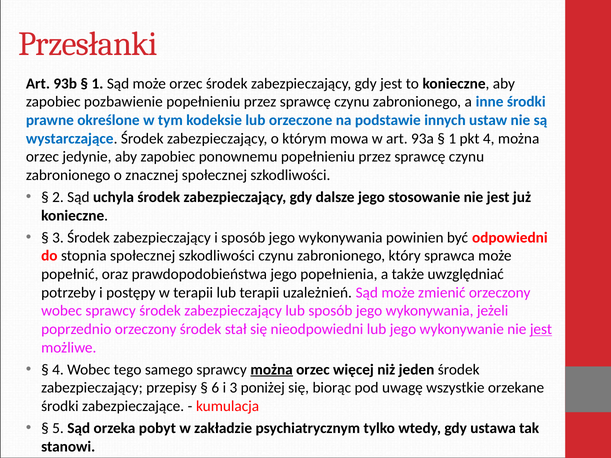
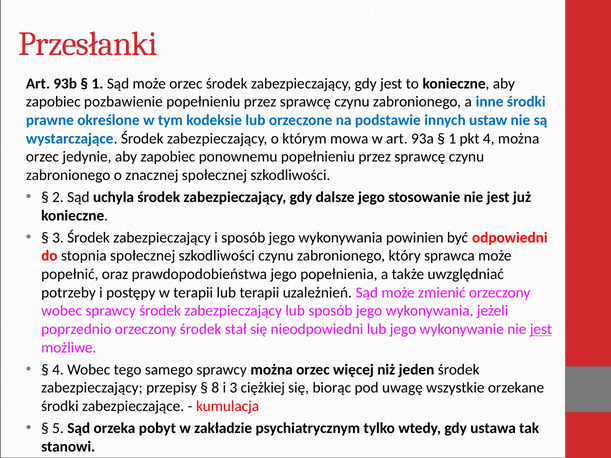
można underline: present -> none (272, 370)
6: 6 -> 8 (215, 388)
poniżej: poniżej -> ciężkiej (263, 388)
